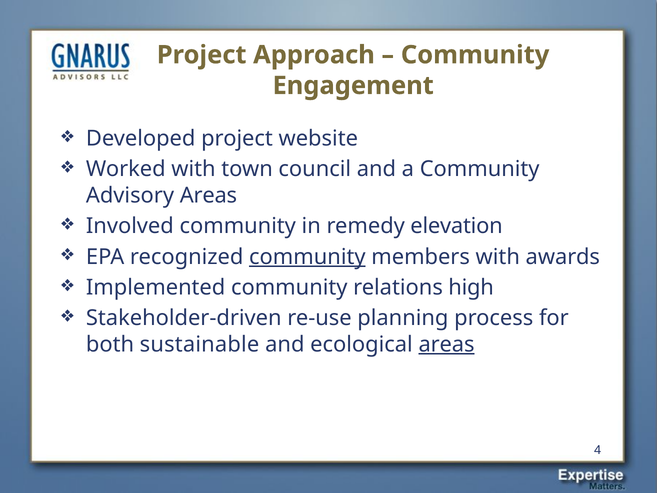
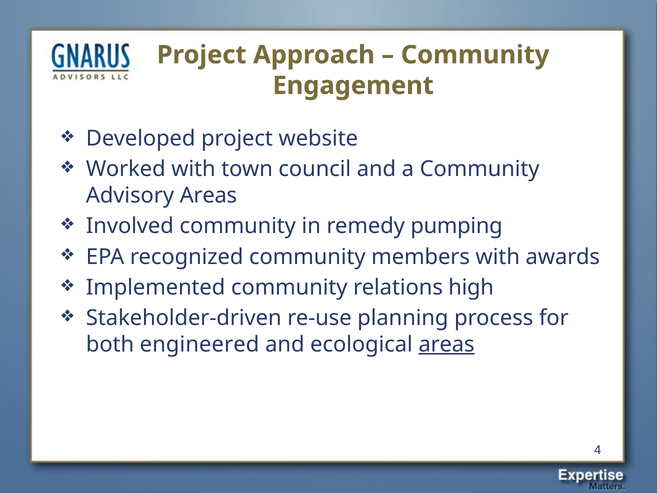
elevation: elevation -> pumping (457, 226)
community underline: present -> none (307, 257)
sustainable: sustainable -> engineered (200, 344)
